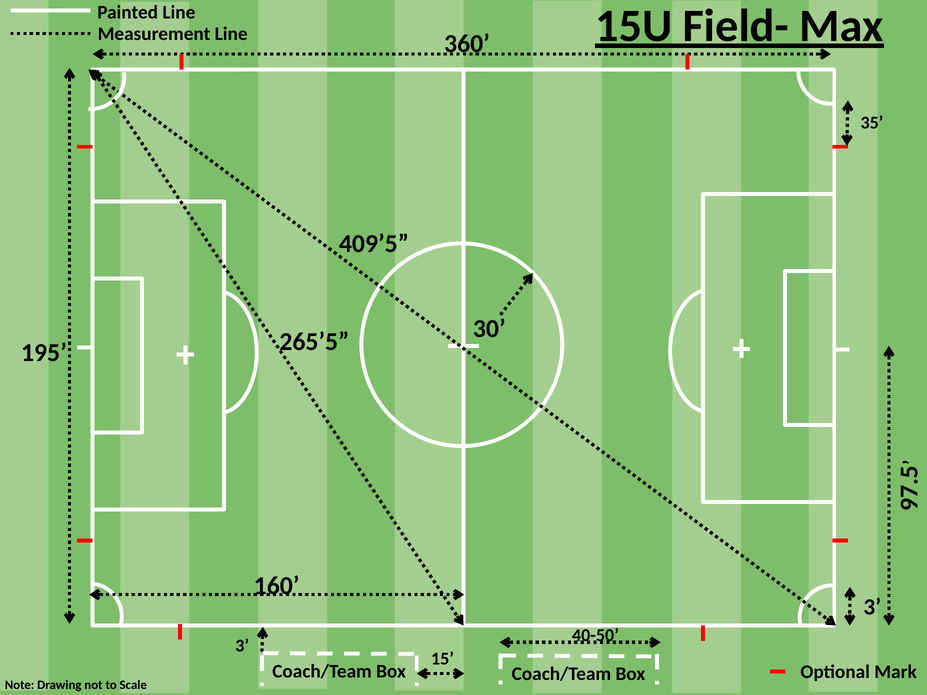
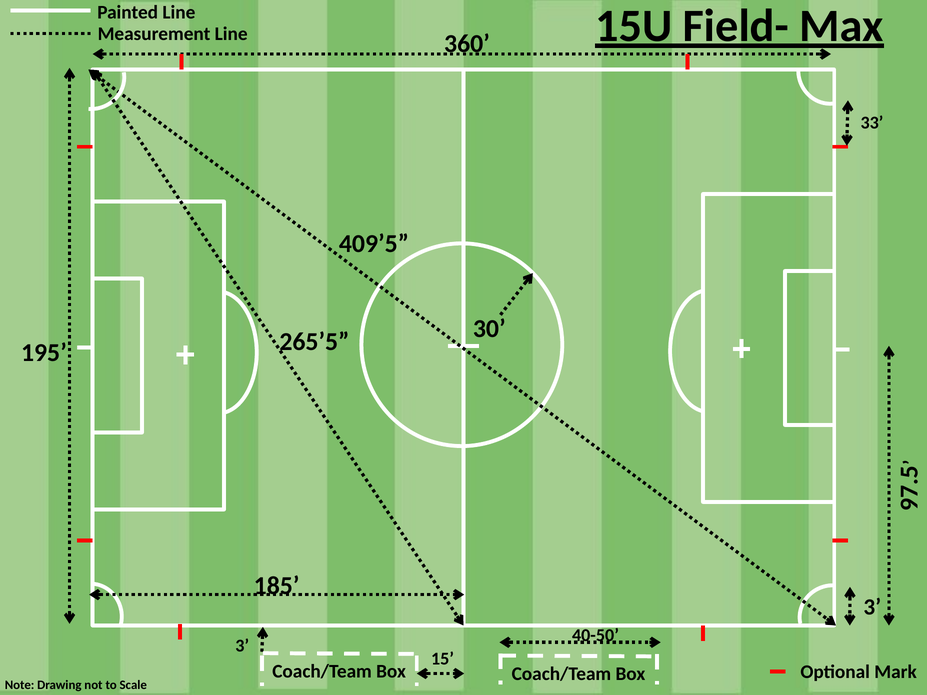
35: 35 -> 33 (872, 123)
160: 160 -> 185 (277, 586)
